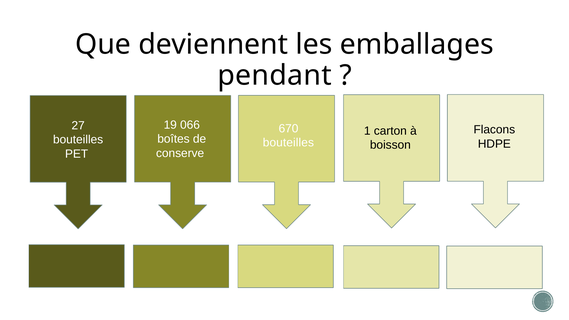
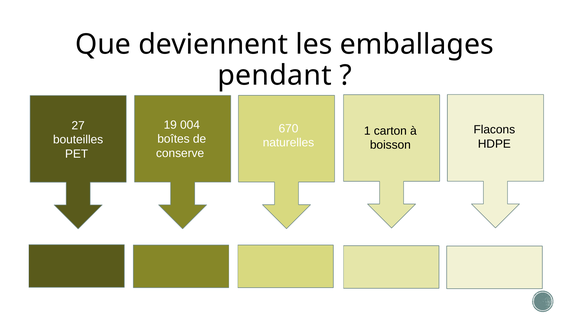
066: 066 -> 004 (190, 125)
bouteilles: bouteilles -> naturelles (288, 143)
